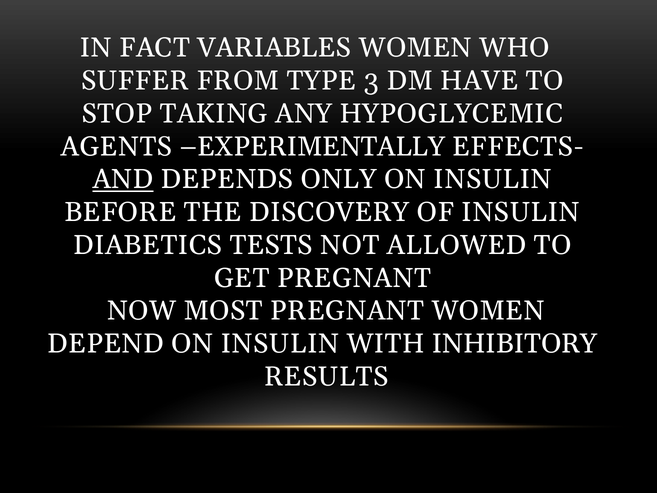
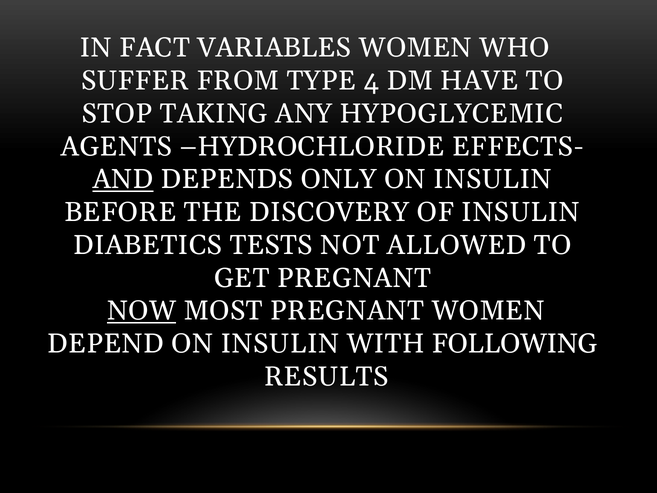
3: 3 -> 4 (371, 81)
EXPERIMENTALLY: EXPERIMENTALLY -> HYDROCHLORIDE (312, 146)
NOW underline: none -> present (141, 311)
INHIBITORY: INHIBITORY -> FOLLOWING (515, 344)
